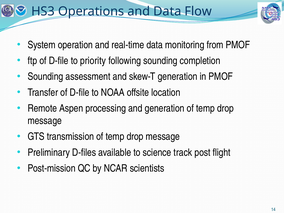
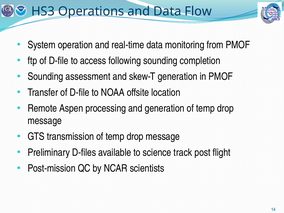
priority: priority -> access (93, 61)
